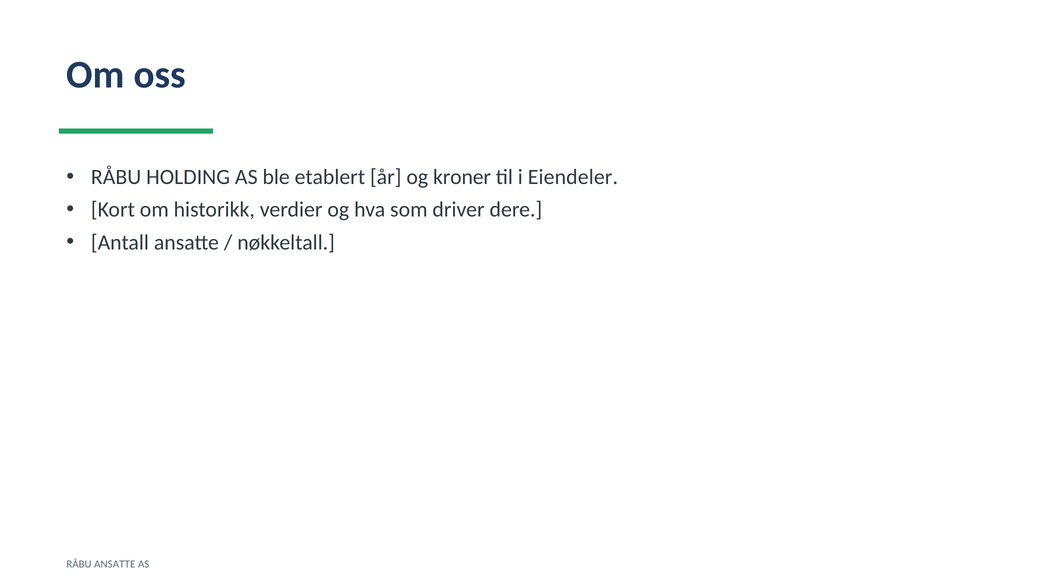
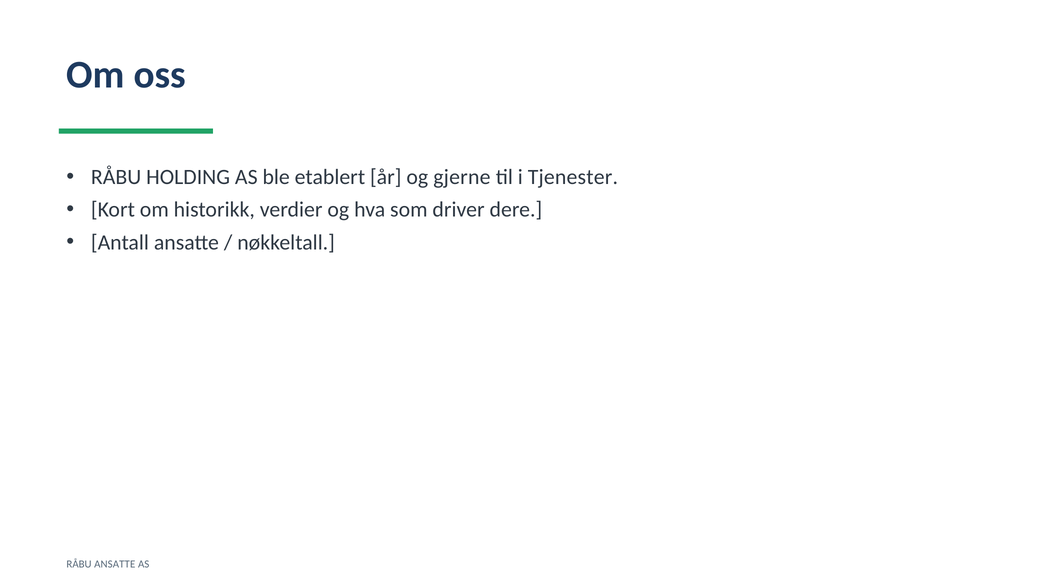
kroner: kroner -> gjerne (462, 177)
Eiendeler: Eiendeler -> Tjenester (573, 177)
